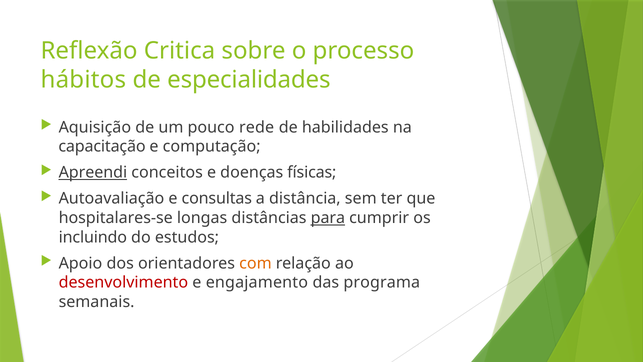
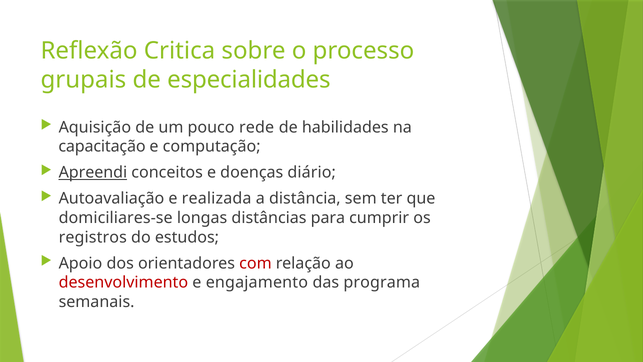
hábitos: hábitos -> grupais (83, 80)
físicas: físicas -> diário (312, 172)
consultas: consultas -> realizada (217, 198)
hospitalares-se: hospitalares-se -> domiciliares-se (116, 218)
para underline: present -> none (328, 218)
incluindo: incluindo -> registros (93, 237)
com colour: orange -> red (255, 263)
